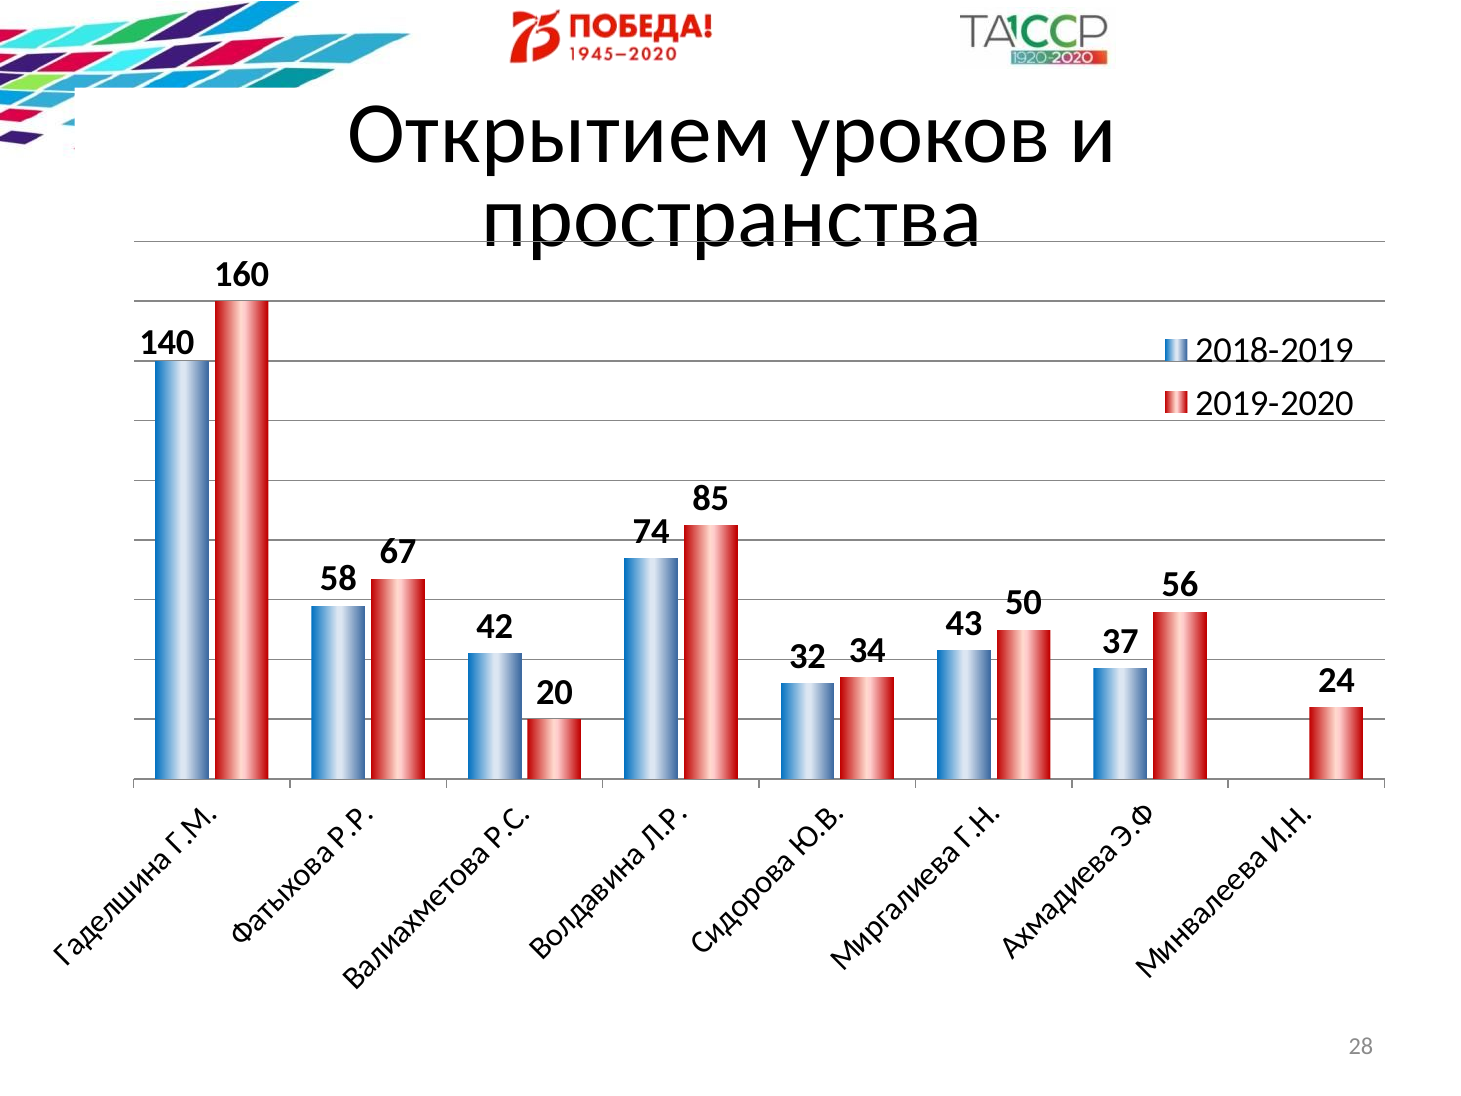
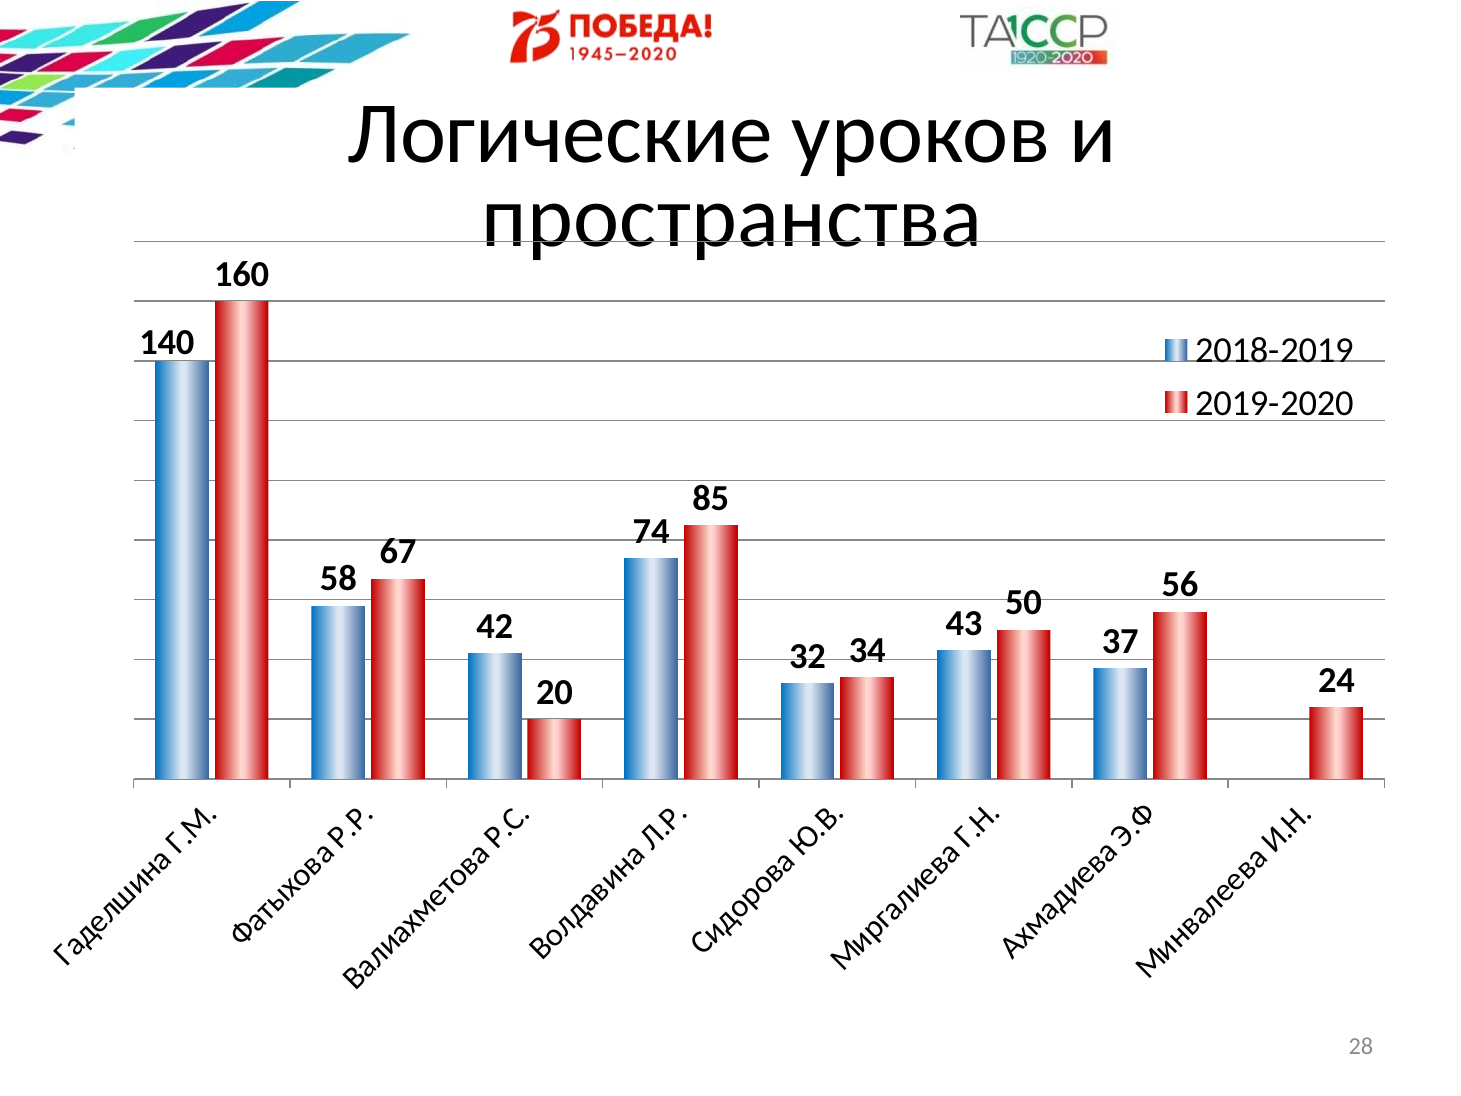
Открытием: Открытием -> Логические (560, 133)
